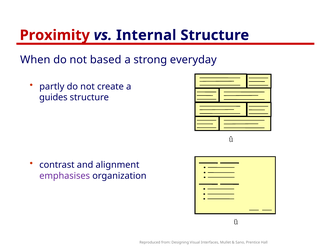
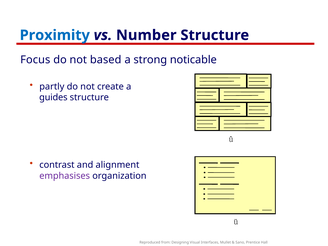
Proximity colour: red -> blue (55, 35)
Internal: Internal -> Number (146, 35)
When: When -> Focus (35, 60)
everyday: everyday -> noticable (193, 60)
